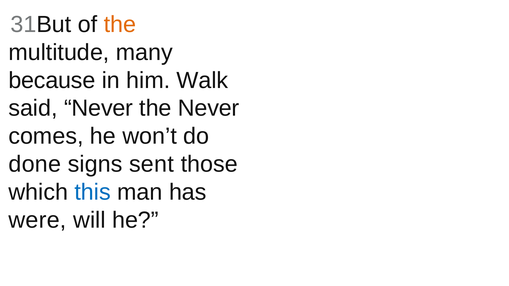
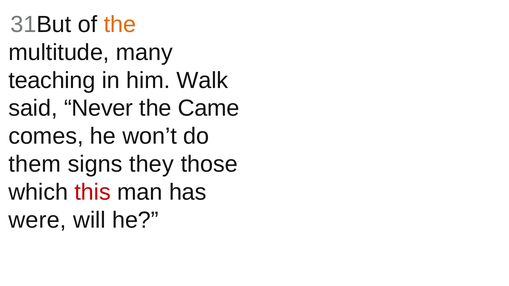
because: because -> teaching (52, 80)
the Never: Never -> Came (209, 108)
done: done -> them (35, 164)
sent: sent -> they (151, 164)
this colour: blue -> red (93, 192)
